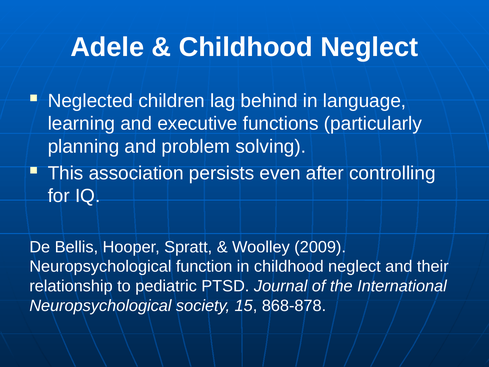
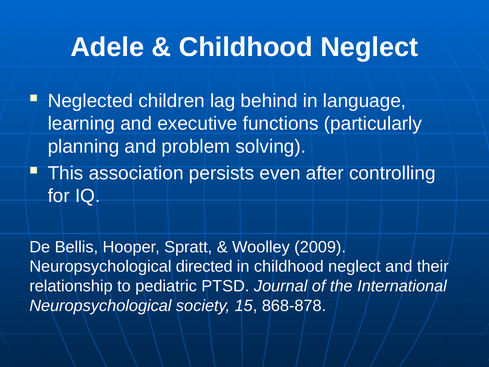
function: function -> directed (204, 266)
